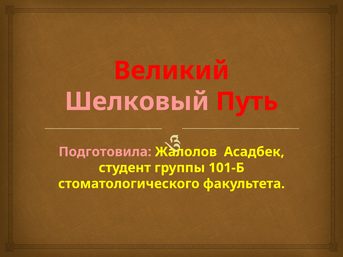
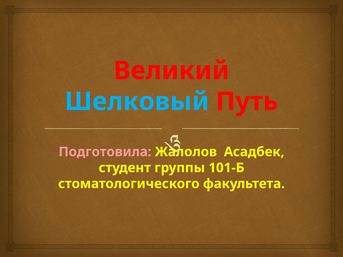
Шелковый colour: pink -> light blue (137, 102)
